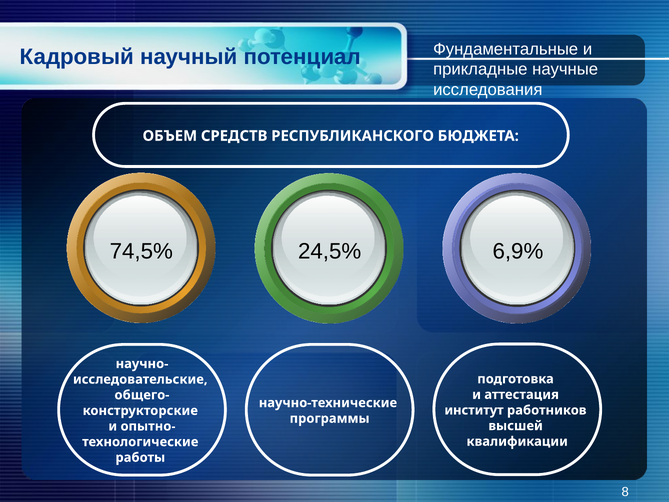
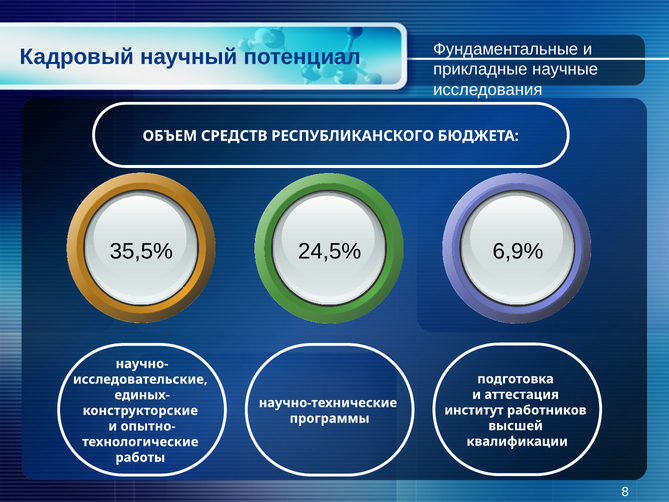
74,5%: 74,5% -> 35,5% (141, 251)
общего-: общего- -> единых- (142, 395)
